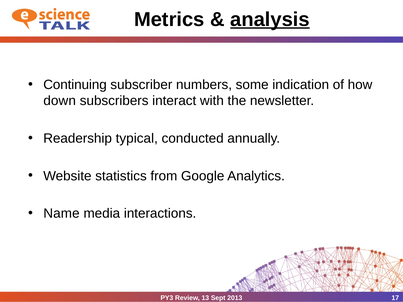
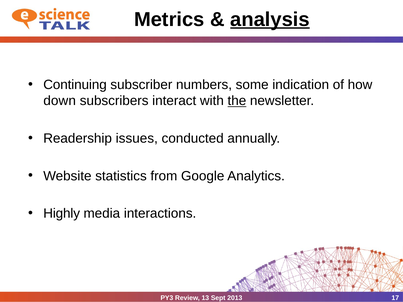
the underline: none -> present (237, 101)
typical: typical -> issues (137, 139)
Name: Name -> Highly (62, 214)
